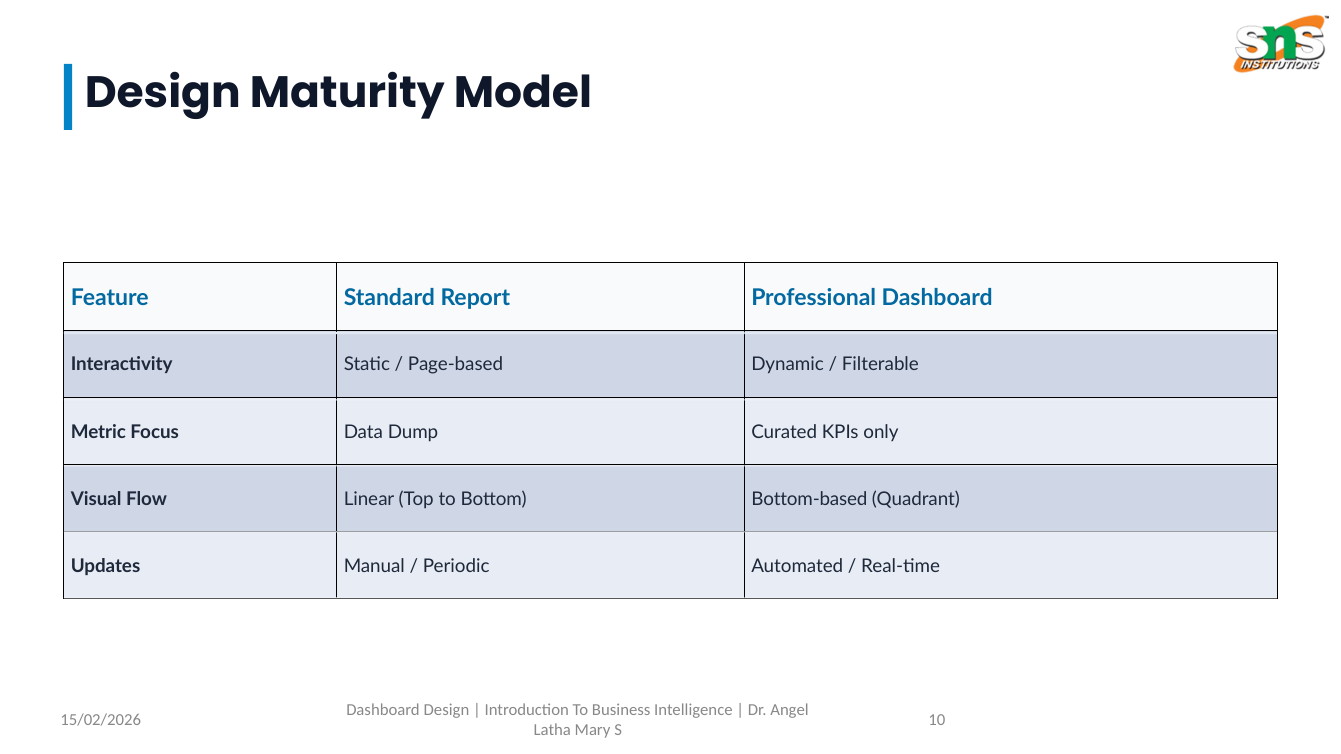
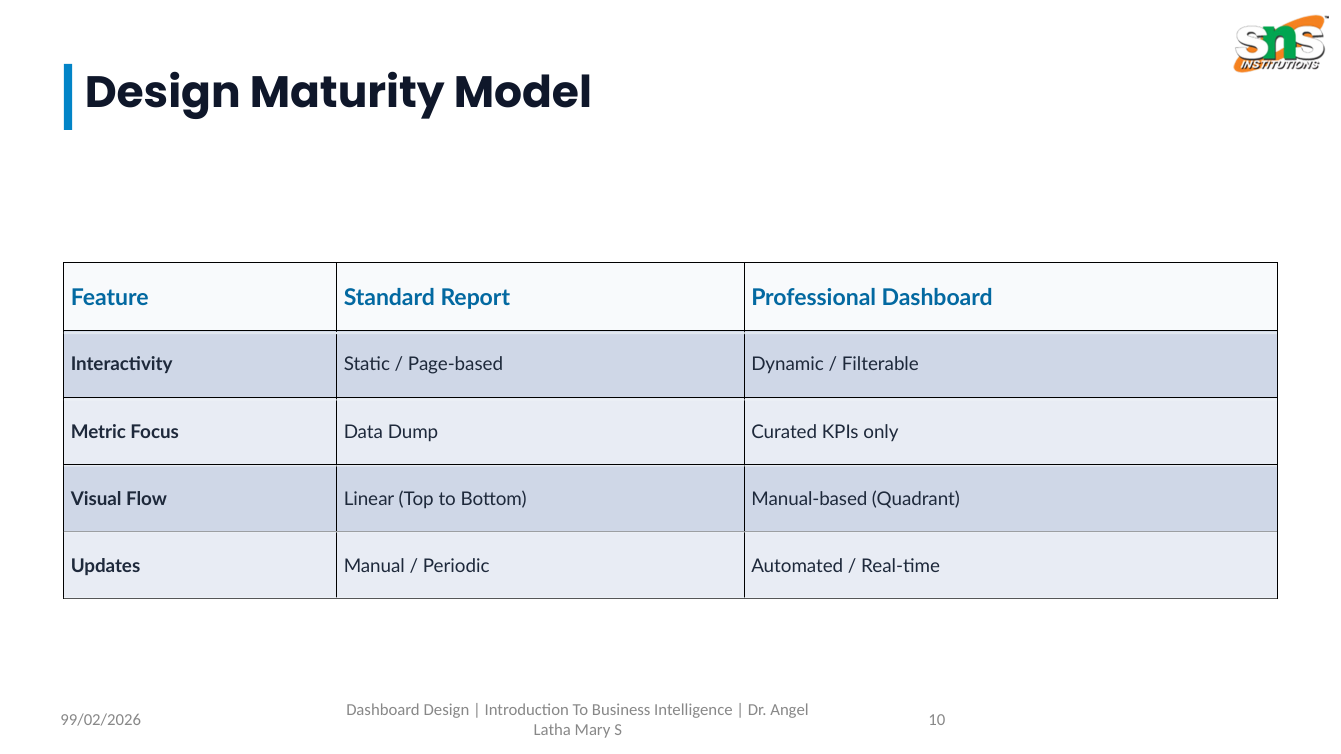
Bottom-based: Bottom-based -> Manual-based (809, 499)
15/02/2026: 15/02/2026 -> 99/02/2026 (101, 720)
